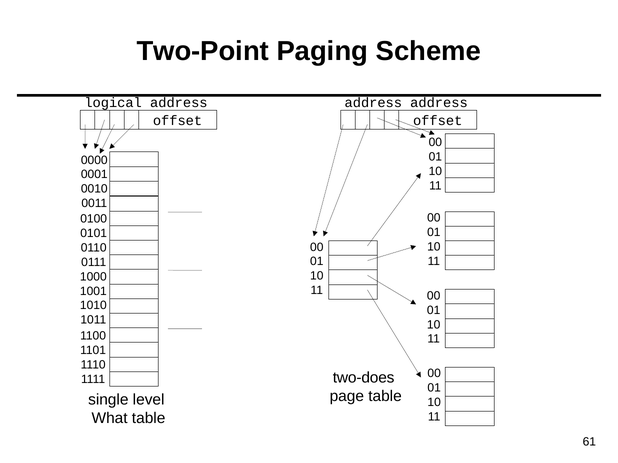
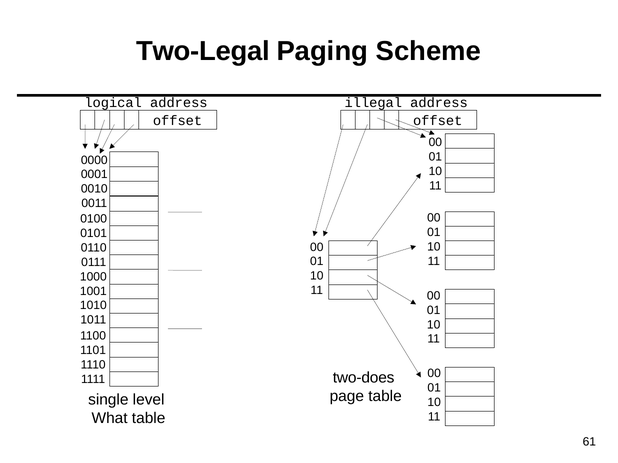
Two-Point: Two-Point -> Two-Legal (203, 51)
address: address -> illegal (373, 103)
